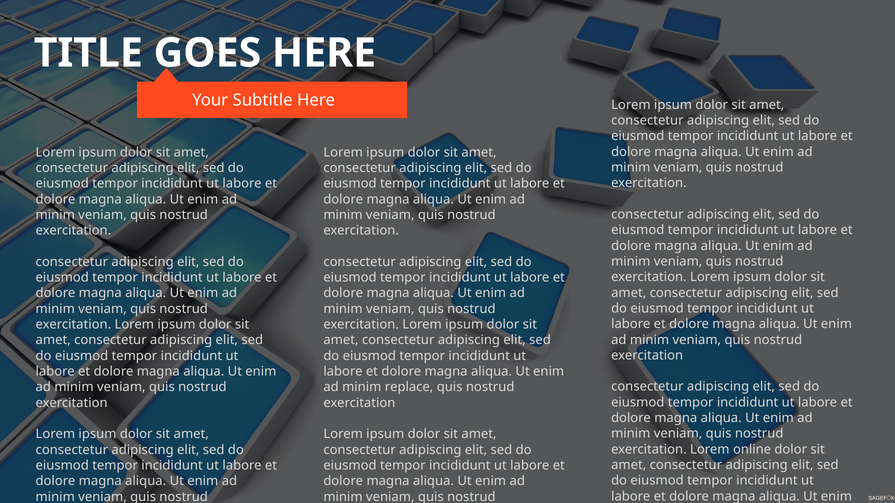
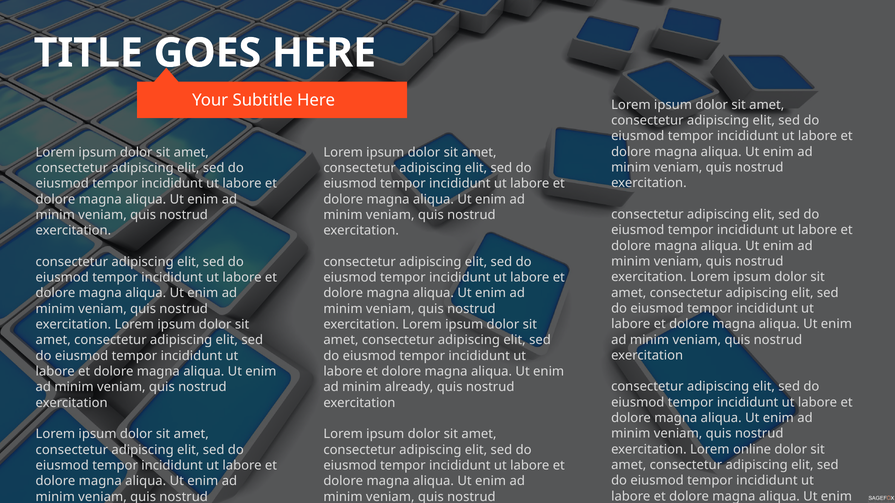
replace: replace -> already (409, 387)
